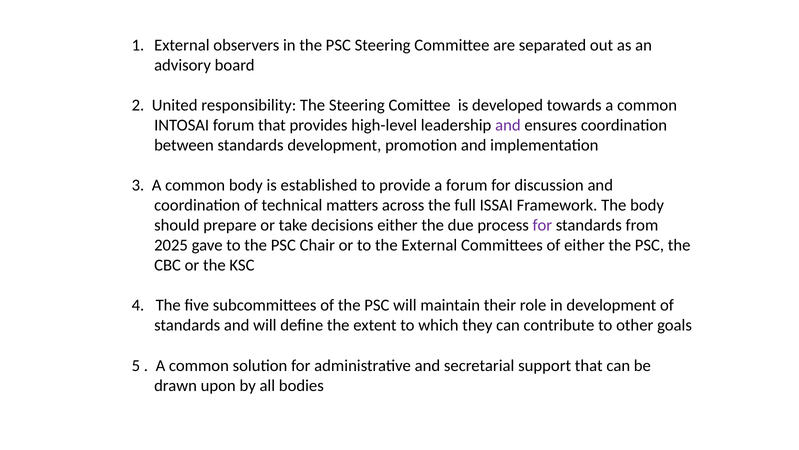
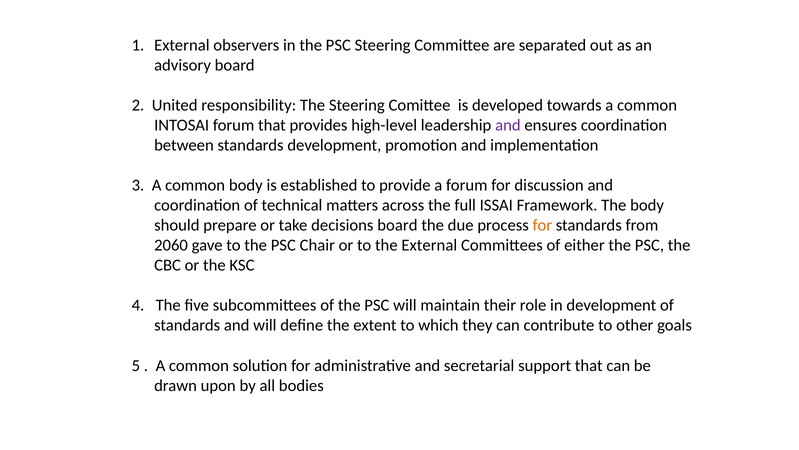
decisions either: either -> board (397, 225)
for colour: purple -> orange (542, 225)
2025: 2025 -> 2060 (171, 245)
